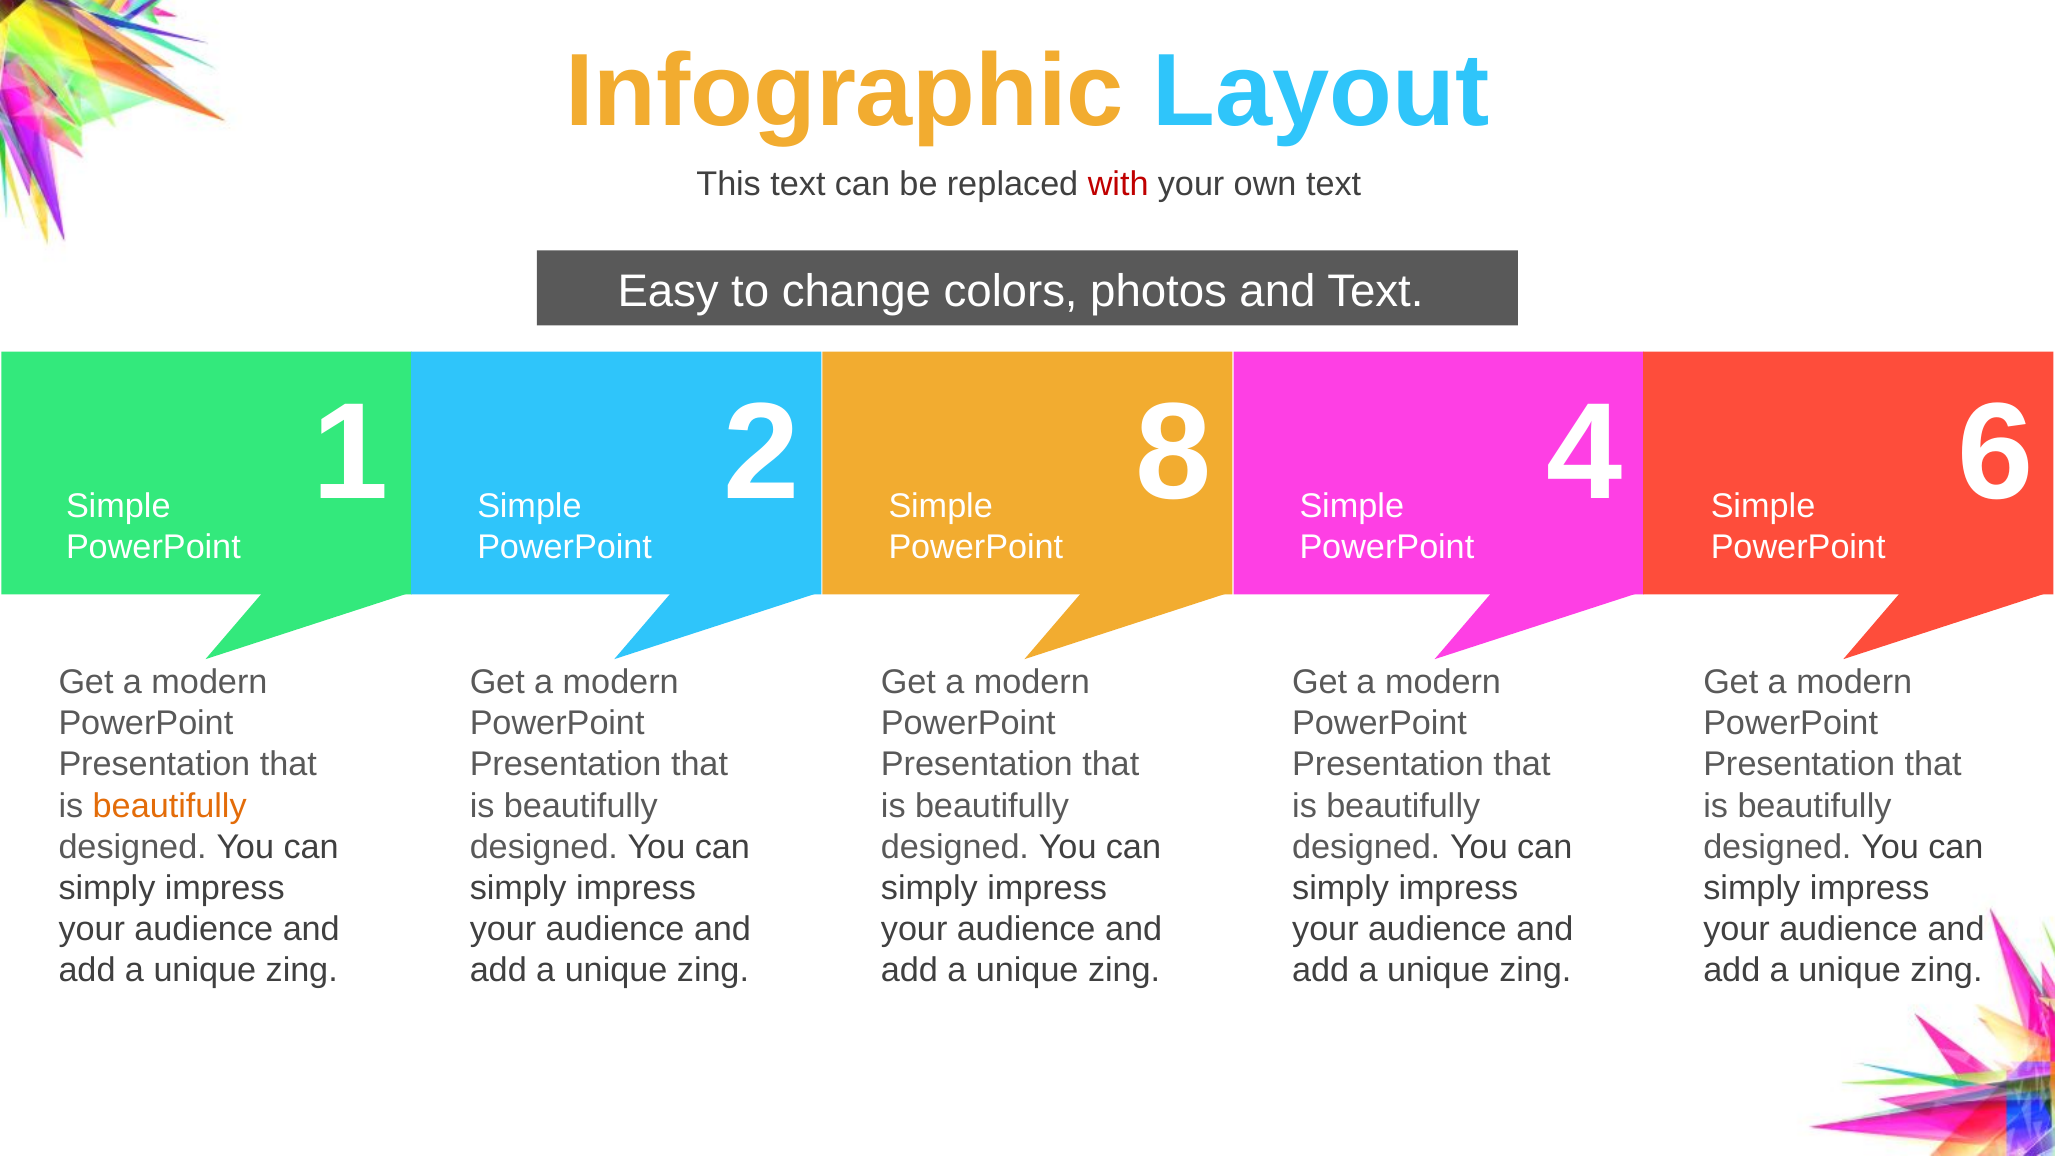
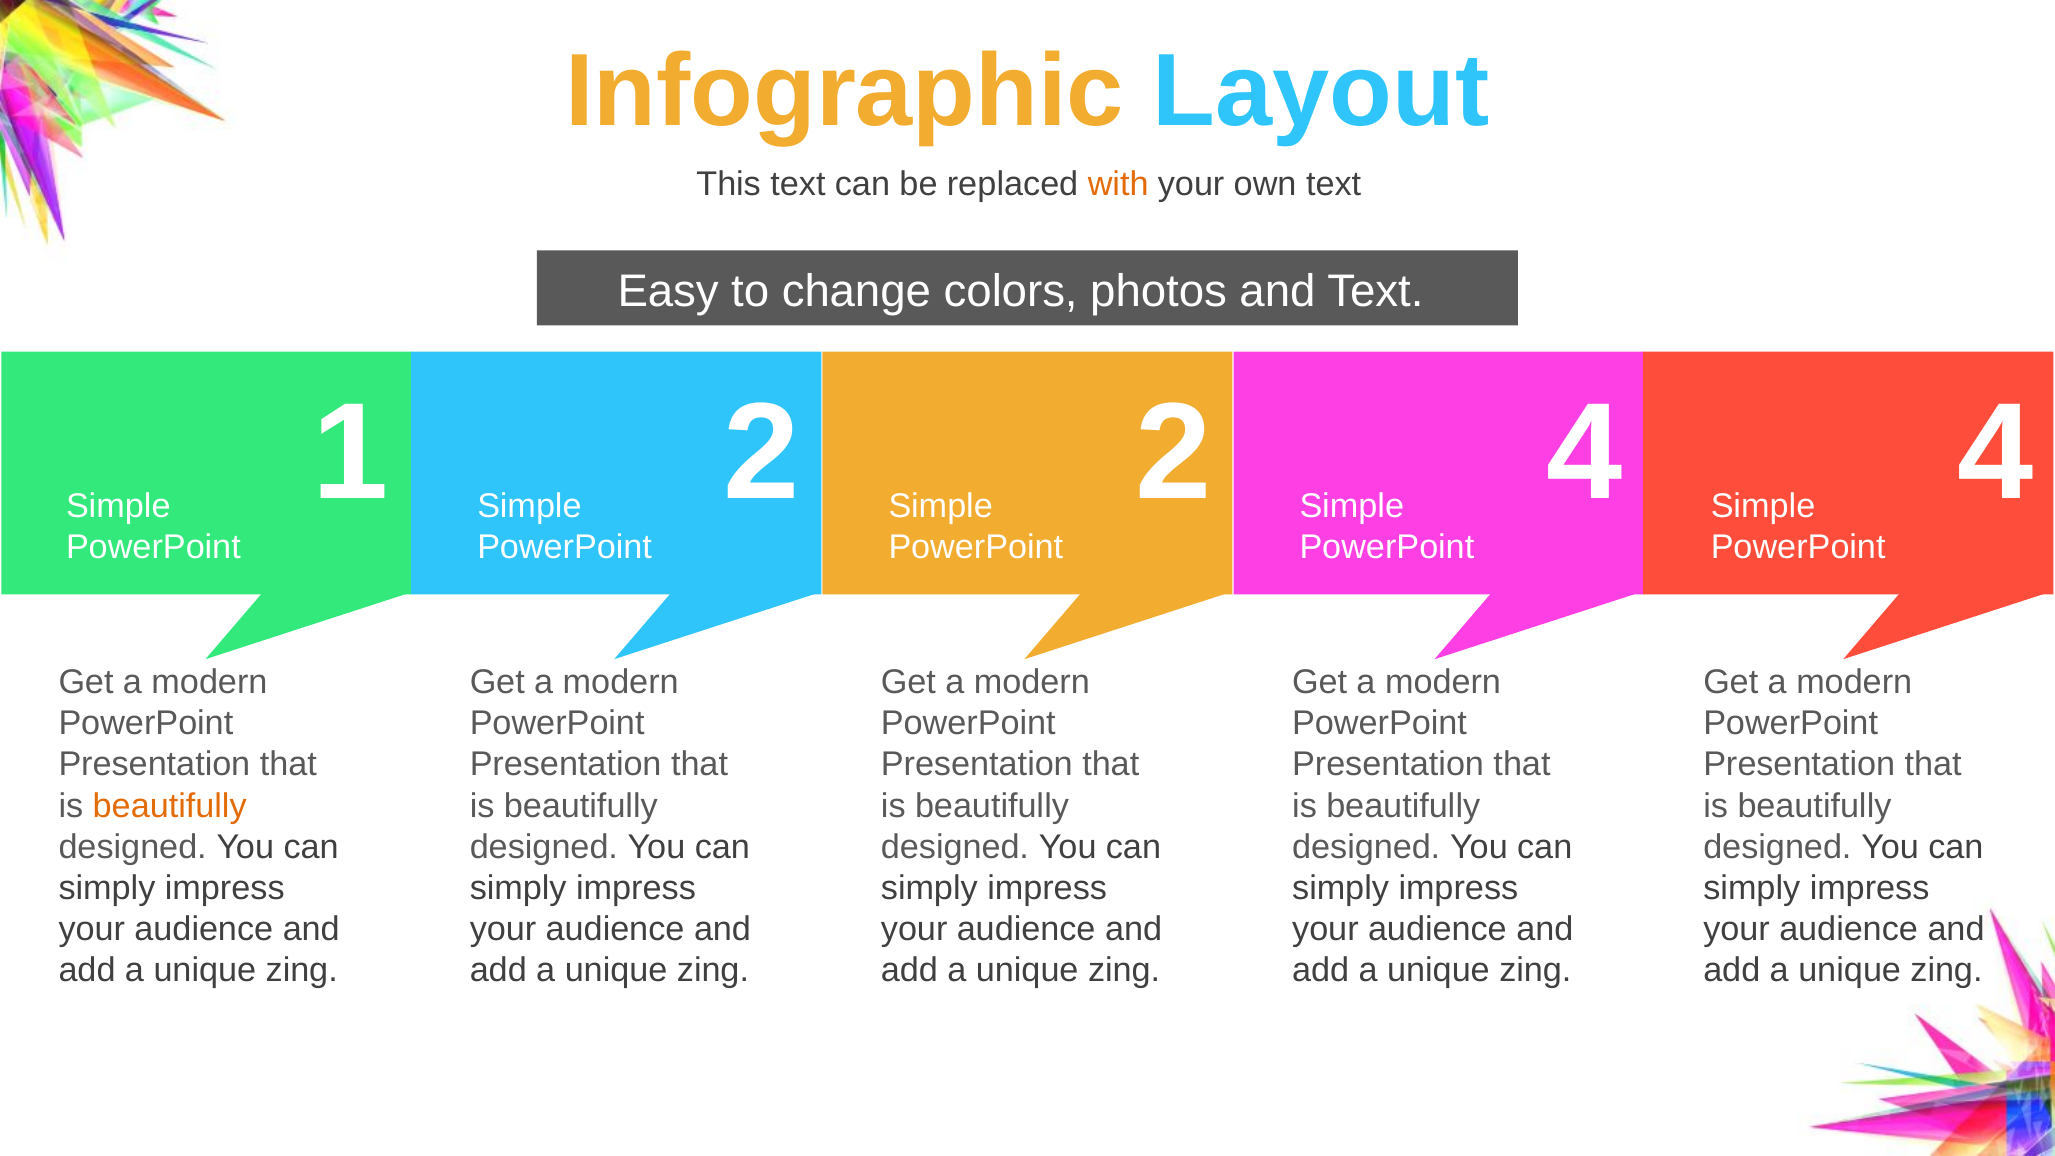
with colour: red -> orange (1118, 184)
2 8: 8 -> 2 (1173, 453)
4 6: 6 -> 4 (1996, 453)
